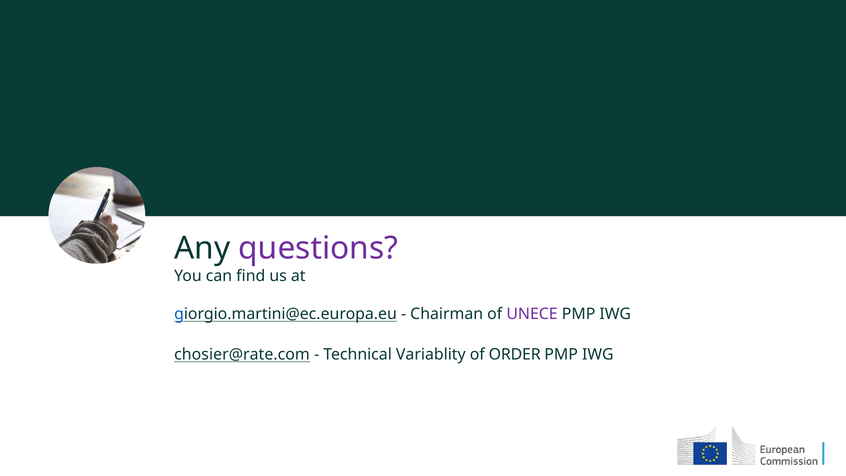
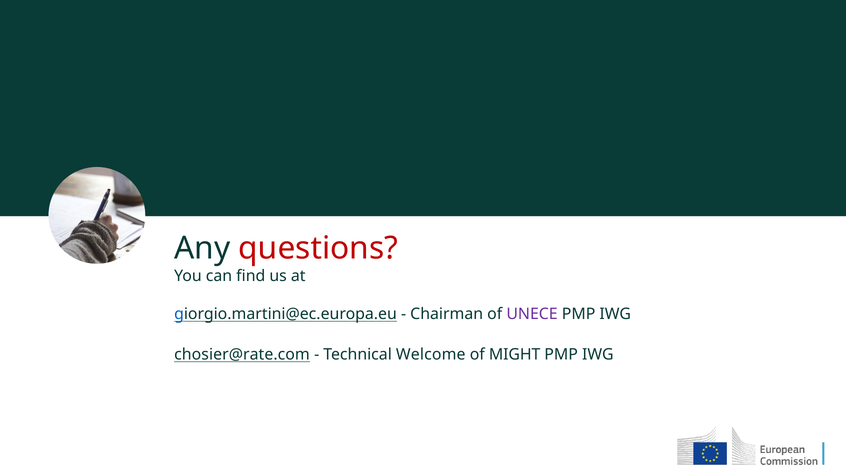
questions colour: purple -> red (318, 248)
Variablity: Variablity -> Welcome (431, 355)
ORDER: ORDER -> MIGHT (515, 355)
